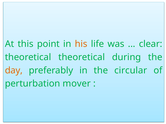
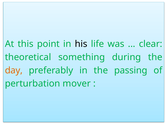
his colour: orange -> black (81, 44)
theoretical theoretical: theoretical -> something (82, 57)
circular: circular -> passing (131, 71)
